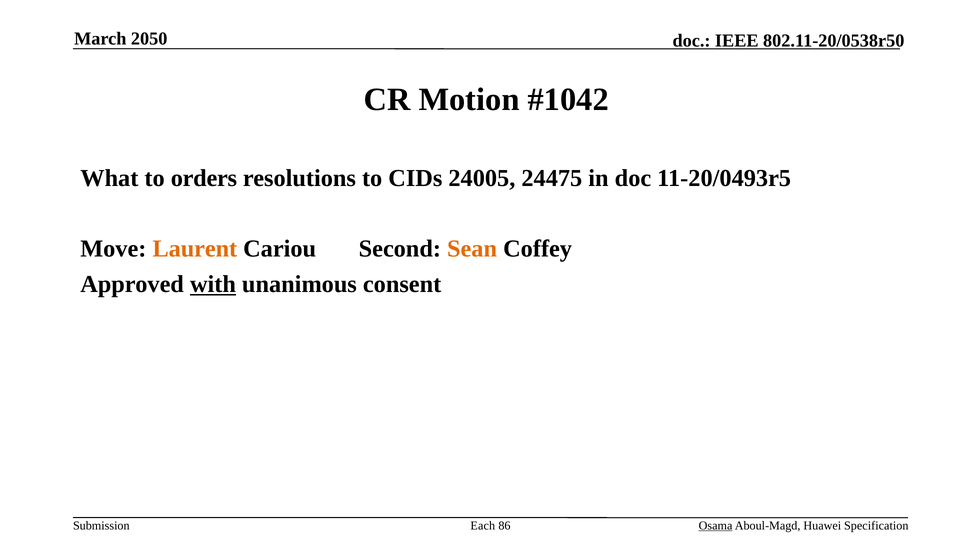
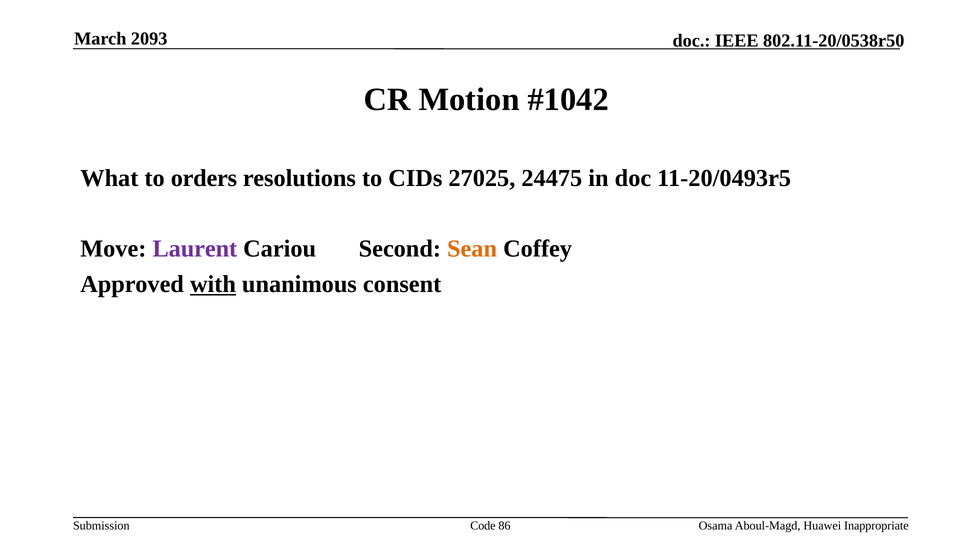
2050: 2050 -> 2093 (149, 39)
24005: 24005 -> 27025 (482, 178)
Laurent colour: orange -> purple (195, 249)
Each: Each -> Code (483, 525)
Osama underline: present -> none (716, 525)
Specification: Specification -> Inappropriate (876, 525)
